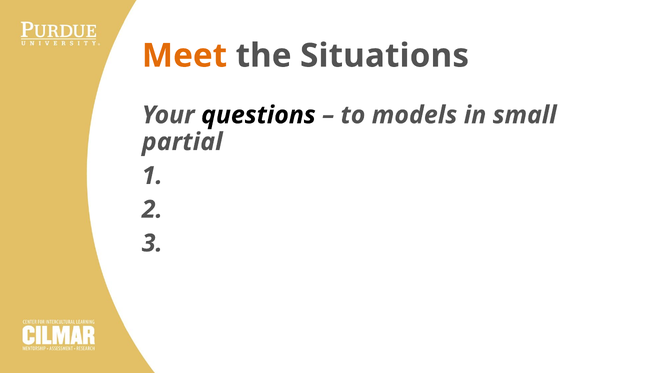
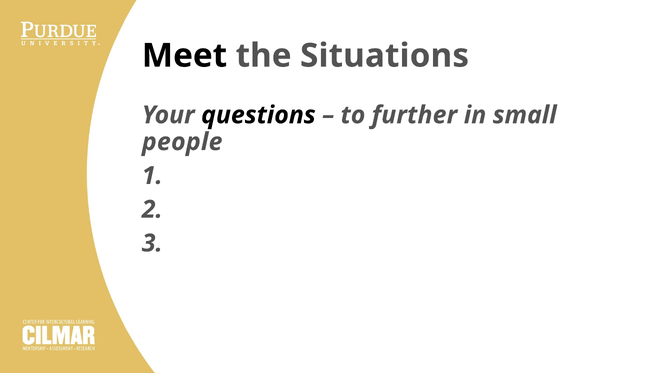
Meet colour: orange -> black (184, 56)
models: models -> further (414, 115)
partial: partial -> people (182, 142)
